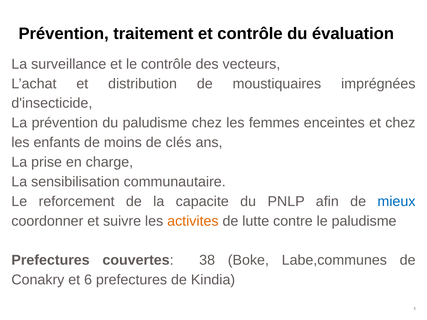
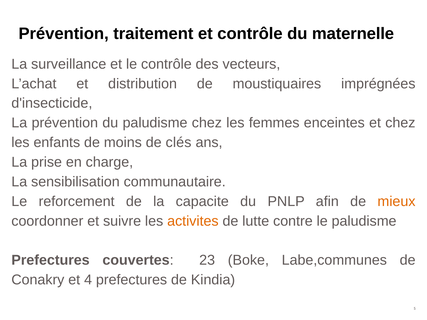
évaluation: évaluation -> maternelle (353, 34)
mieux colour: blue -> orange (396, 202)
38: 38 -> 23 (207, 260)
6: 6 -> 4 (88, 280)
